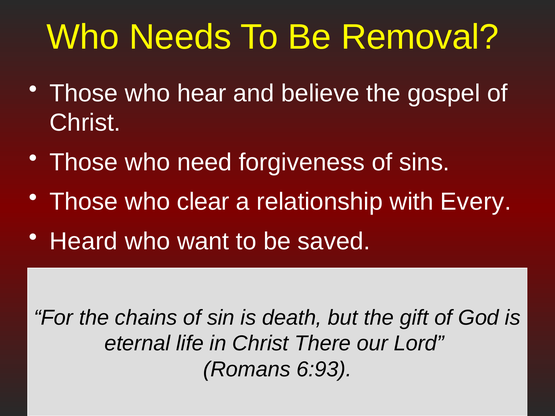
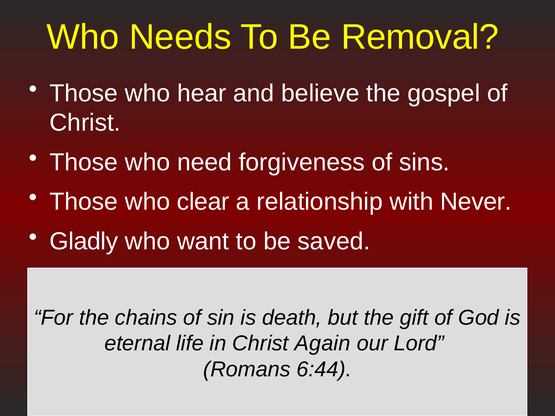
Every: Every -> Never (476, 202)
Heard: Heard -> Gladly (84, 241)
There: There -> Again (323, 344)
6:93: 6:93 -> 6:44 (324, 370)
